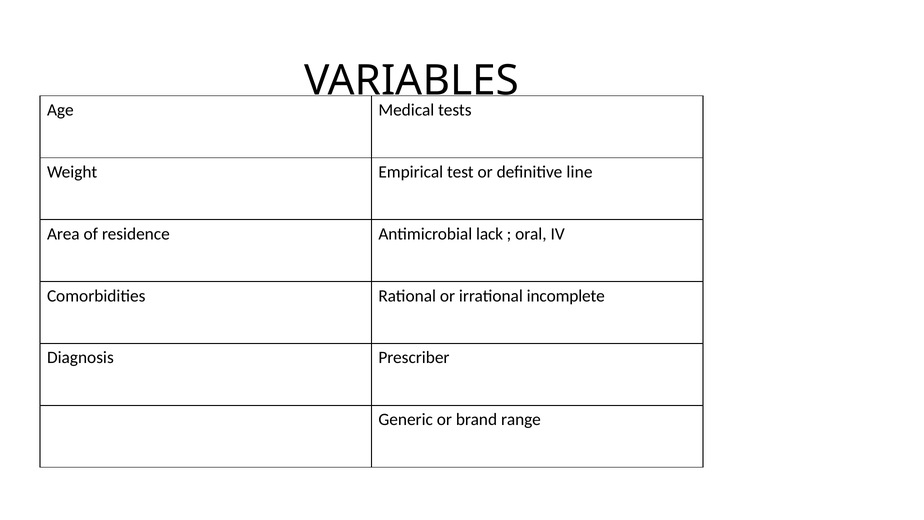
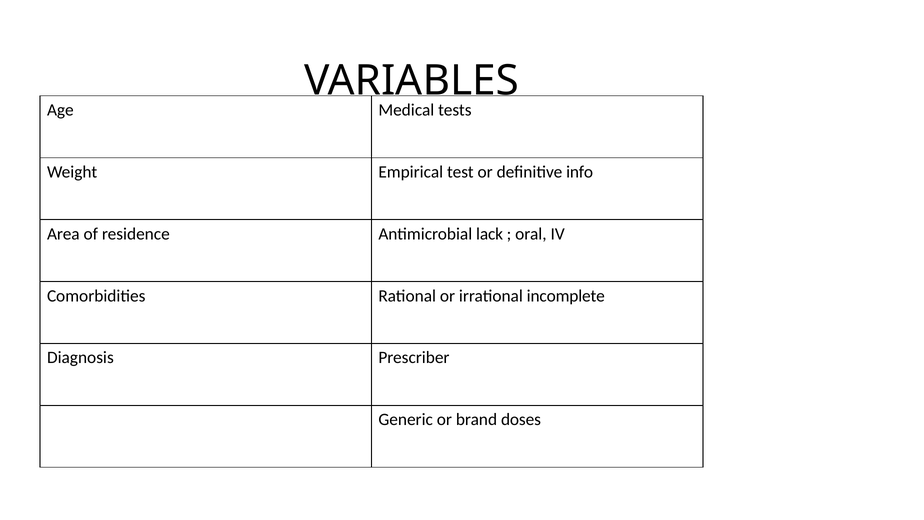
line: line -> info (580, 172)
range: range -> doses (521, 419)
